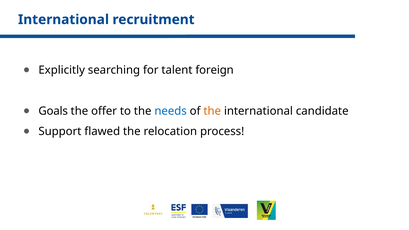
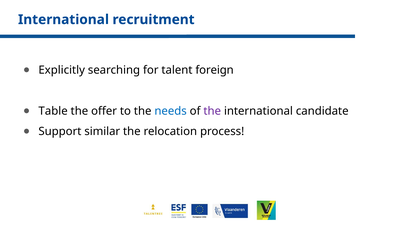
Goals: Goals -> Table (53, 111)
the colour: orange -> purple (212, 111)
flawed: flawed -> similar (102, 131)
